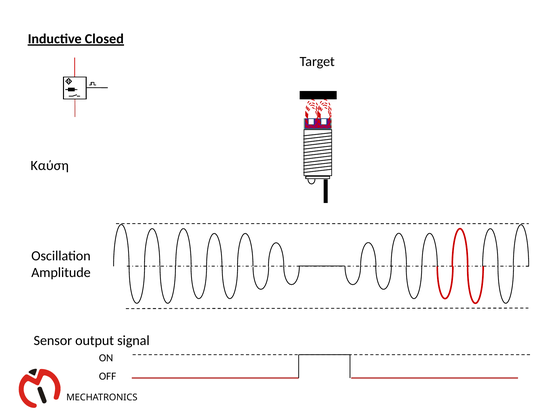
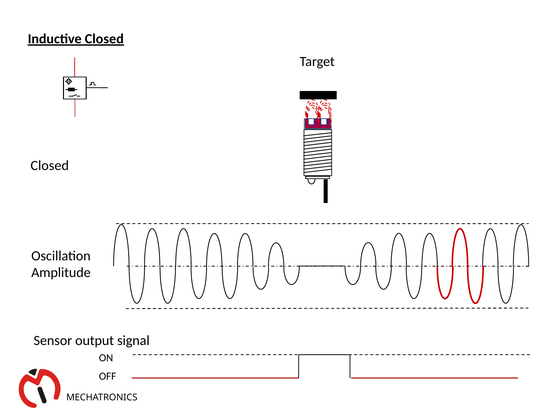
Καύση: Καύση -> Closed (50, 165)
